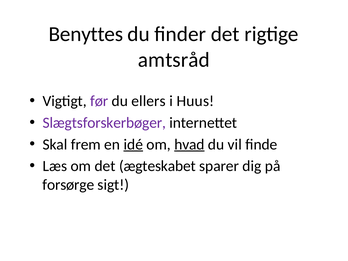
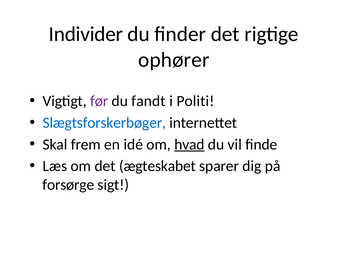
Benyttes: Benyttes -> Individer (86, 34)
amtsråd: amtsråd -> ophører (174, 60)
ellers: ellers -> fandt (149, 101)
Huus: Huus -> Politi (195, 101)
Slægtsforskerbøger colour: purple -> blue (104, 123)
idé underline: present -> none (133, 144)
